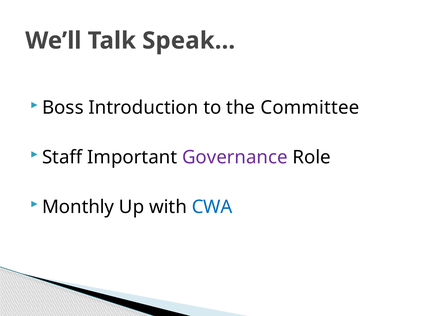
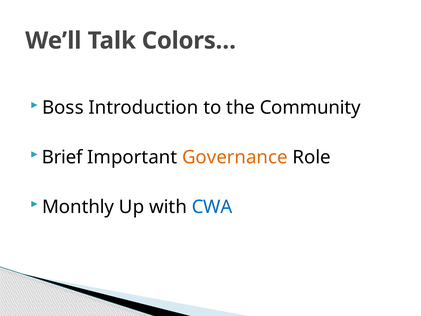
Speak…: Speak… -> Colors… (189, 41)
Committee: Committee -> Community (310, 108)
Staff: Staff -> Brief (62, 157)
Governance colour: purple -> orange (235, 157)
